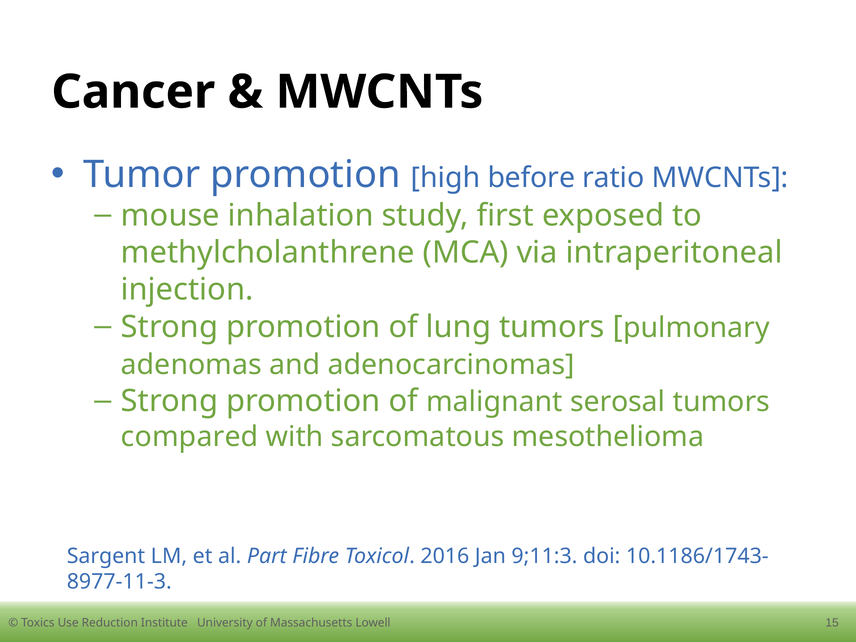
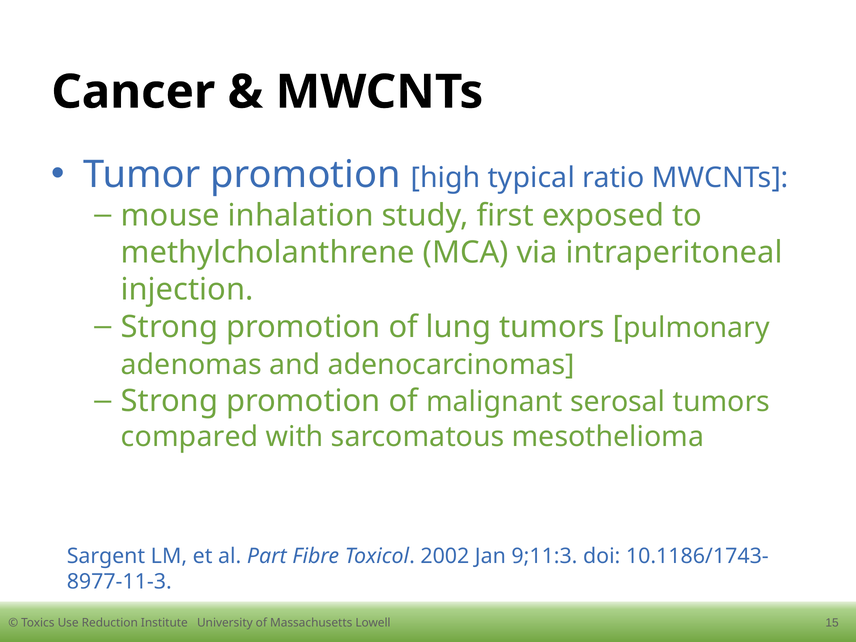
before: before -> typical (531, 178)
2016: 2016 -> 2002 (445, 556)
